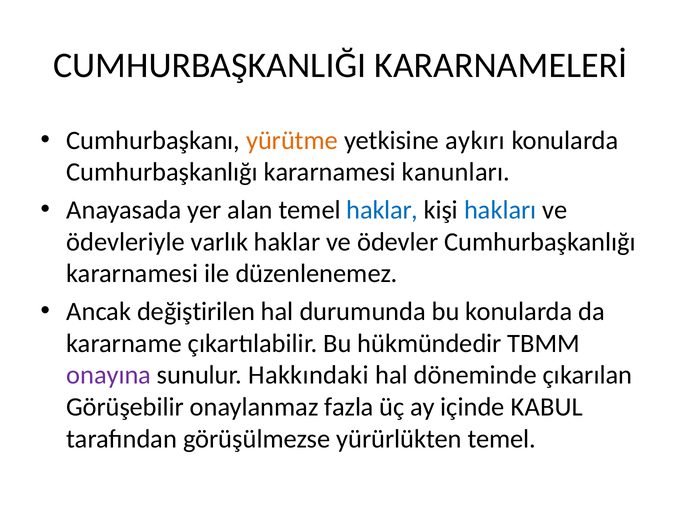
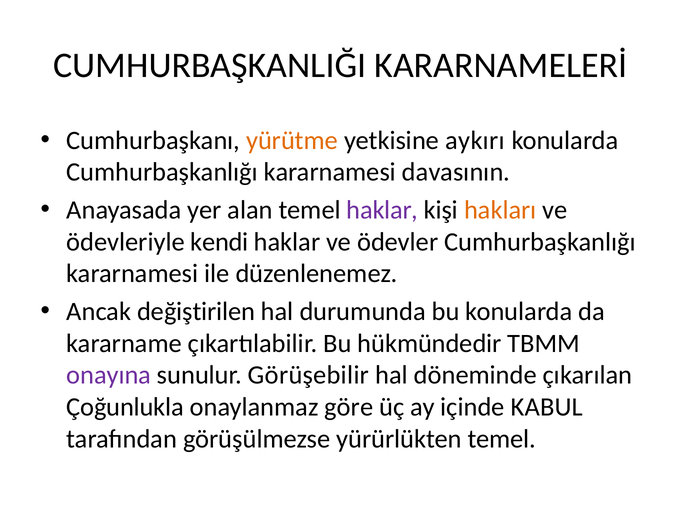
kanunları: kanunları -> davasının (456, 172)
haklar colour: blue -> purple (382, 210)
hakları colour: blue -> orange (500, 210)
varlık: varlık -> kendi (219, 242)
Hakkındaki: Hakkındaki -> Görüşebilir (309, 375)
Görüşebilir: Görüşebilir -> Çoğunlukla (125, 407)
fazla: fazla -> göre (349, 407)
